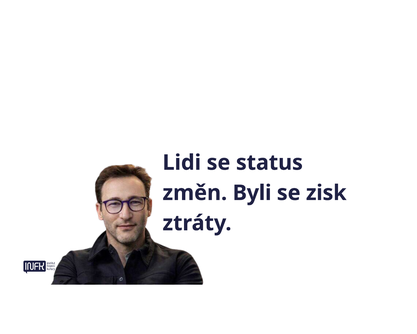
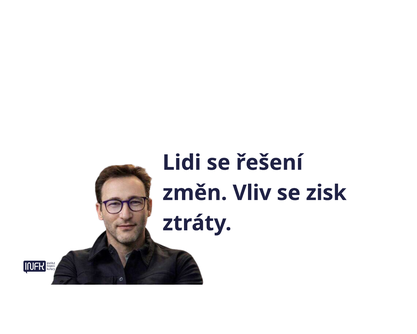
status: status -> řešení (269, 162)
Byli: Byli -> Vliv (252, 193)
